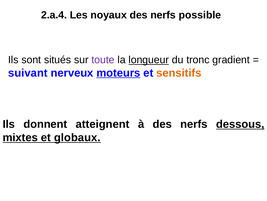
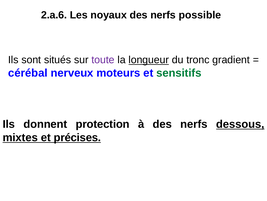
2.a.4: 2.a.4 -> 2.a.6 (54, 15)
suivant: suivant -> cérébal (28, 73)
moteurs underline: present -> none (118, 73)
sensitifs colour: orange -> green (179, 73)
atteignent: atteignent -> protection (103, 124)
globaux: globaux -> précises (77, 137)
